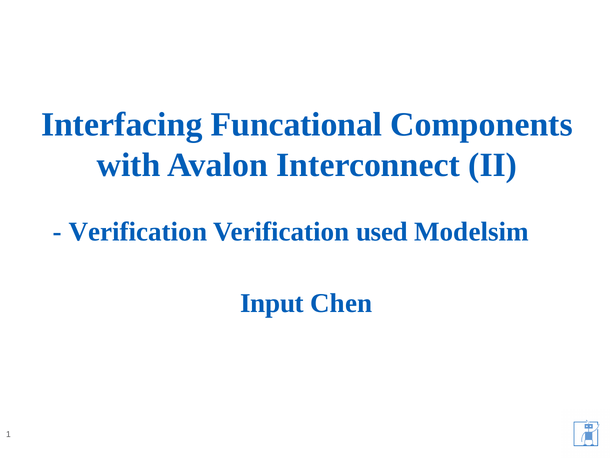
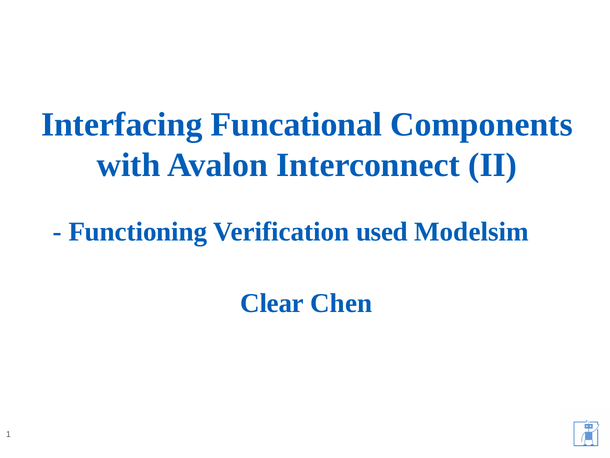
Verification: Verification -> Functioning (138, 232)
Input: Input -> Clear (272, 303)
